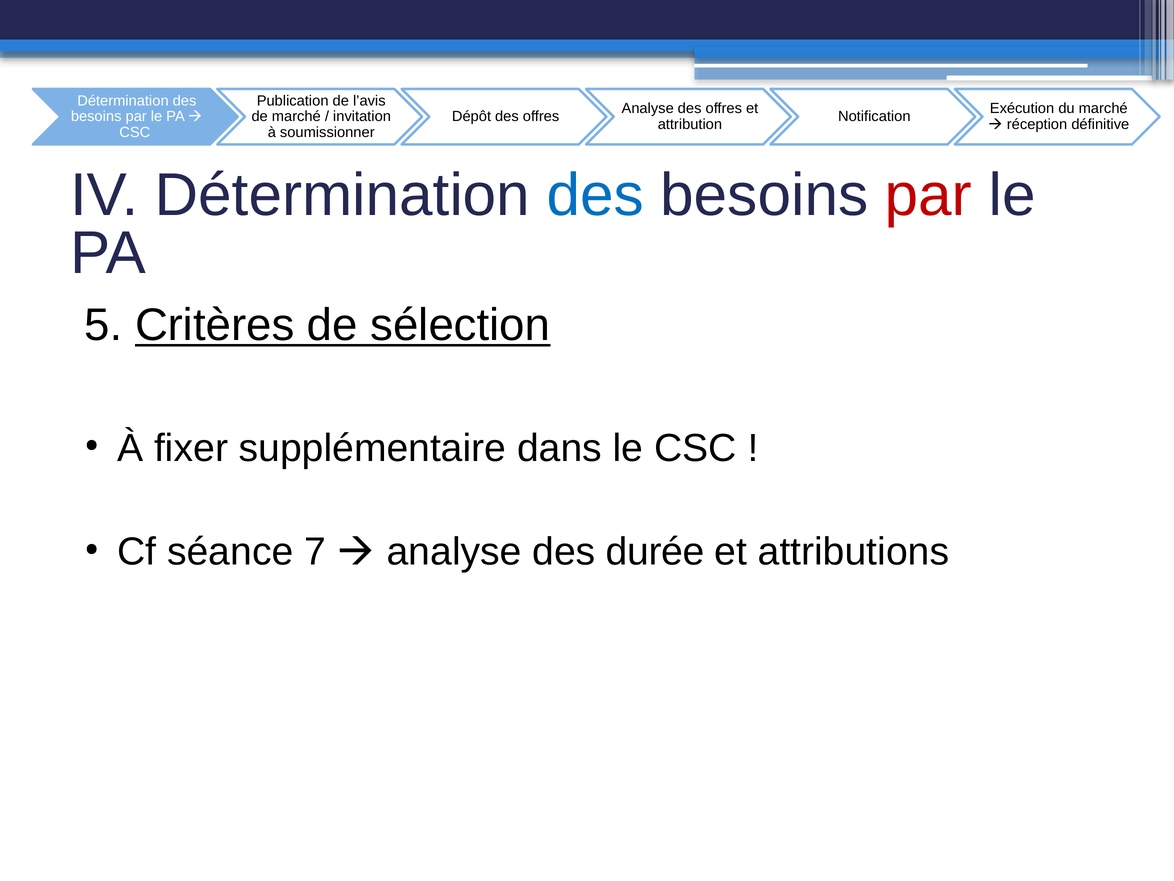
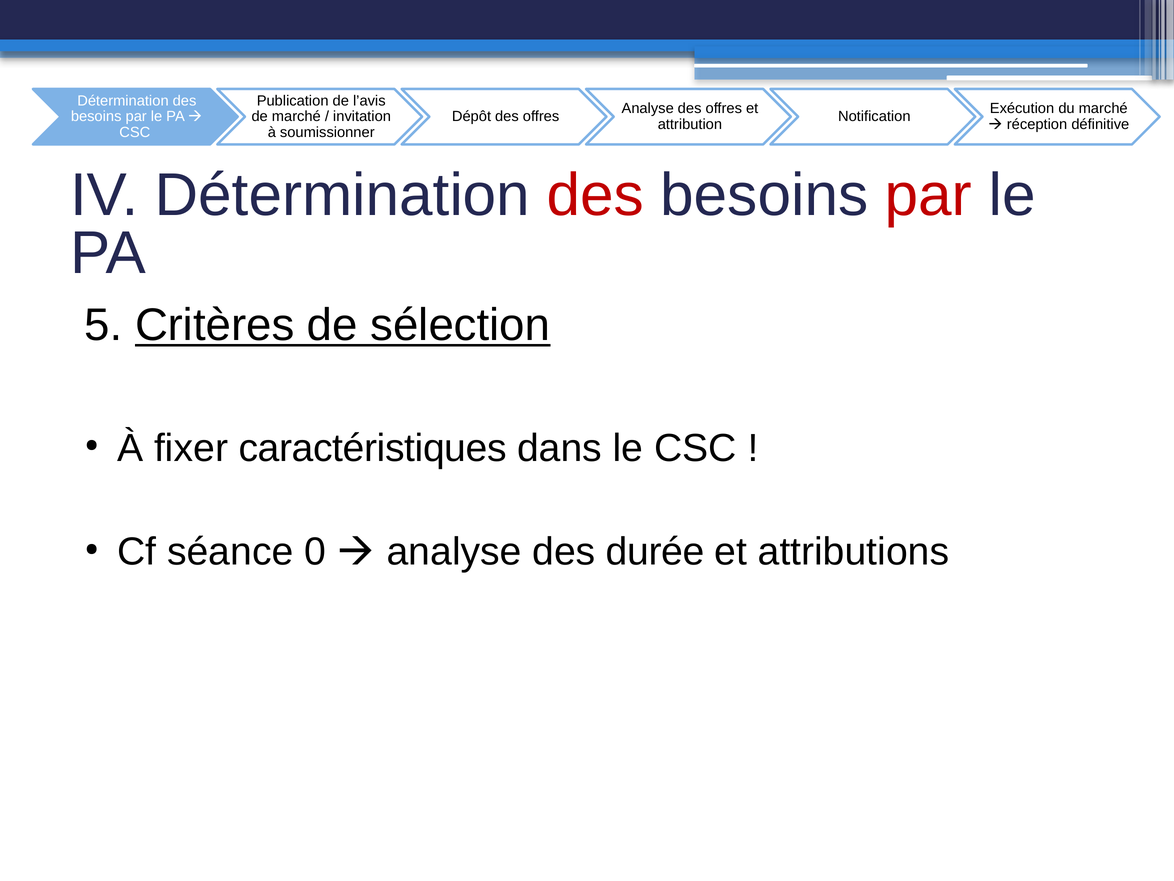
des colour: blue -> red (595, 195)
supplémentaire: supplémentaire -> caractéristiques (373, 448)
7: 7 -> 0 (315, 552)
